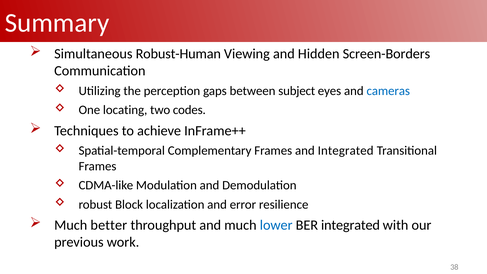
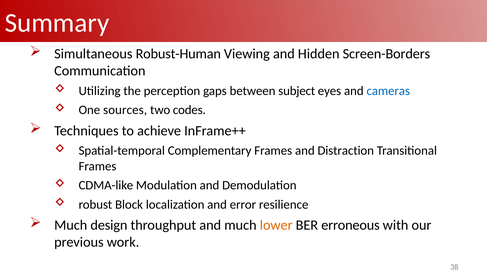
locating: locating -> sources (125, 110)
and Integrated: Integrated -> Distraction (346, 151)
better: better -> design (109, 225)
lower colour: blue -> orange (276, 225)
BER integrated: integrated -> erroneous (350, 225)
